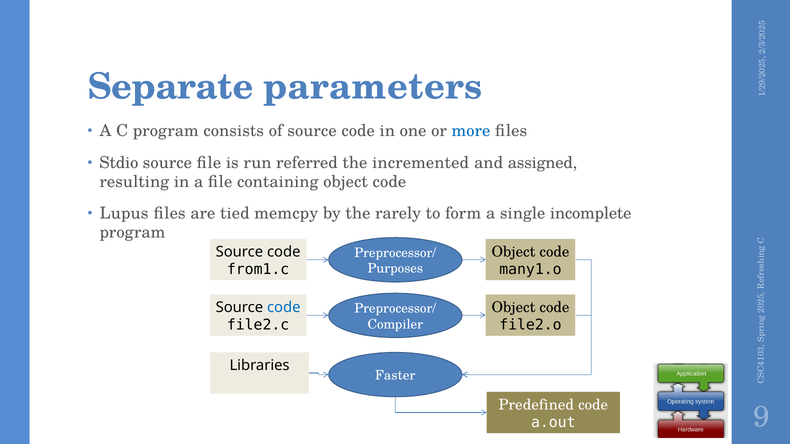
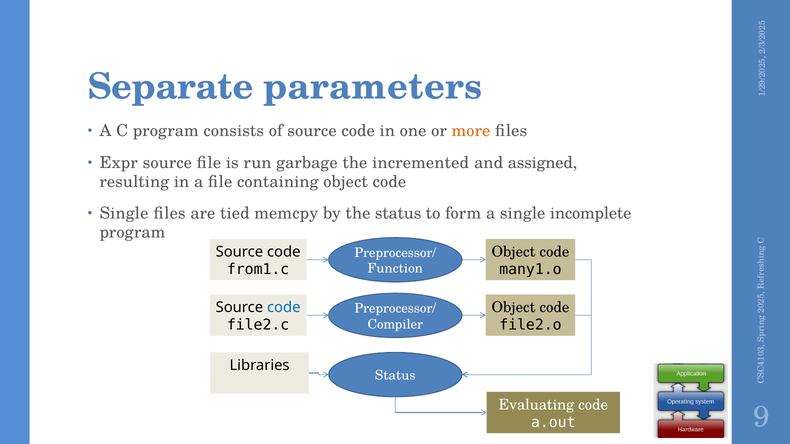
more colour: blue -> orange (471, 131)
Stdio: Stdio -> Expr (119, 163)
referred: referred -> garbage (307, 163)
Lupus: Lupus -> Single (124, 214)
the rarely: rarely -> status (398, 214)
Purposes: Purposes -> Function (395, 269)
Faster: Faster -> Status (395, 376)
Predefined: Predefined -> Evaluating (536, 405)
